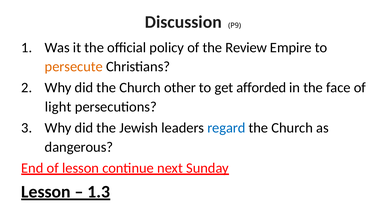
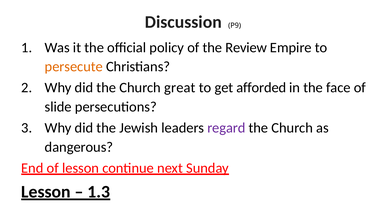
other: other -> great (180, 88)
light: light -> slide (58, 107)
regard colour: blue -> purple (226, 128)
